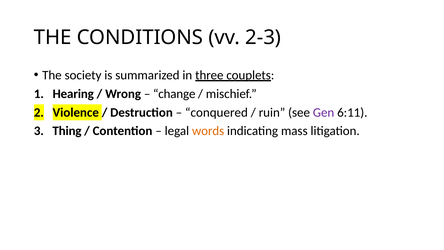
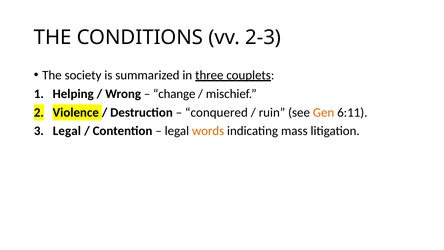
Hearing: Hearing -> Helping (73, 94)
Gen colour: purple -> orange (324, 112)
Thing: Thing -> Legal (67, 131)
